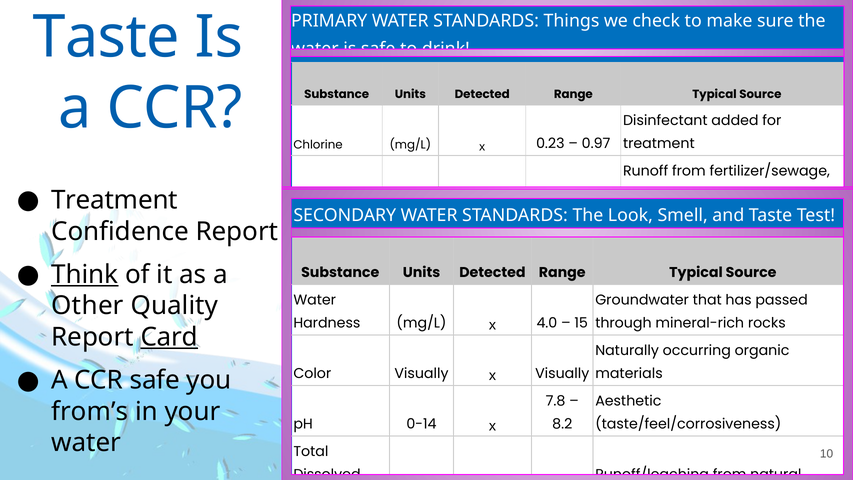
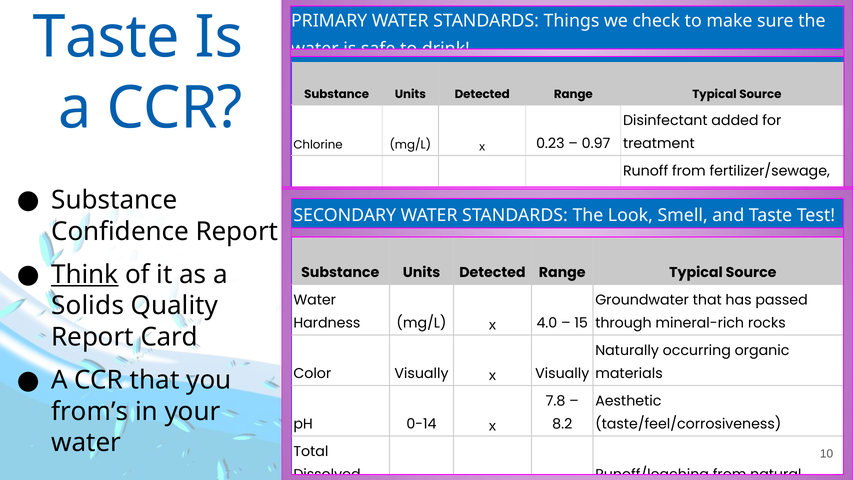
Treatment: Treatment -> Substance (114, 200)
Other: Other -> Solids (88, 306)
Card underline: present -> none (169, 337)
CCR safe: safe -> that (155, 380)
